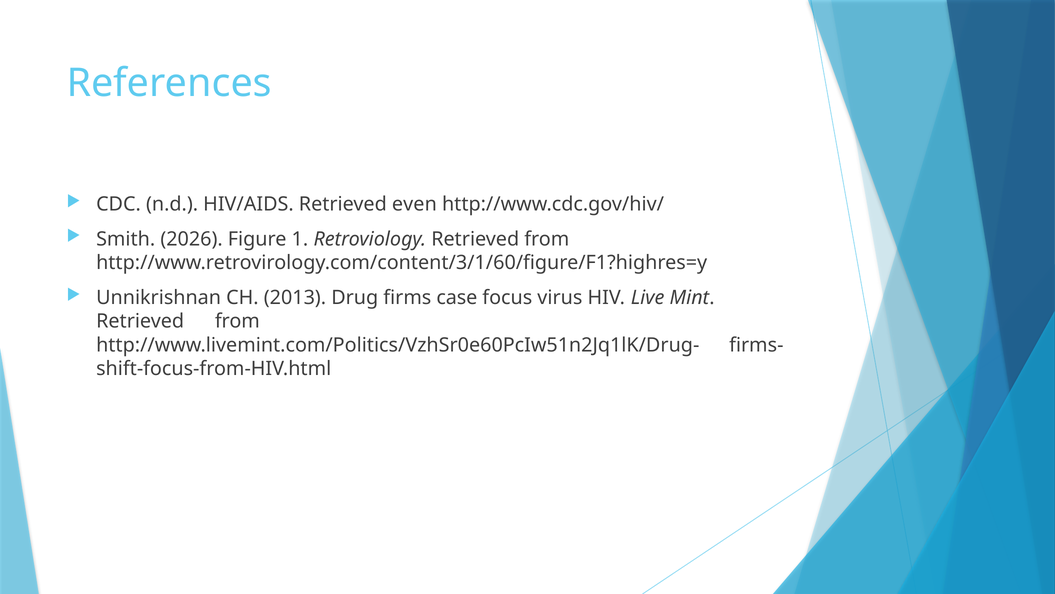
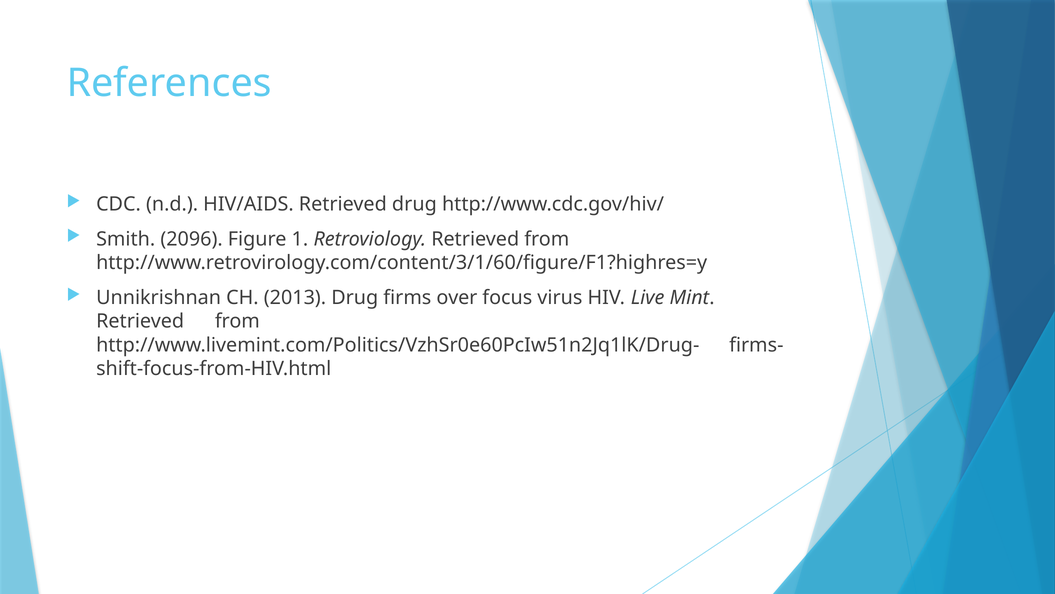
Retrieved even: even -> drug (414, 204)
2026: 2026 -> 2096 (192, 239)
case: case -> over (457, 297)
